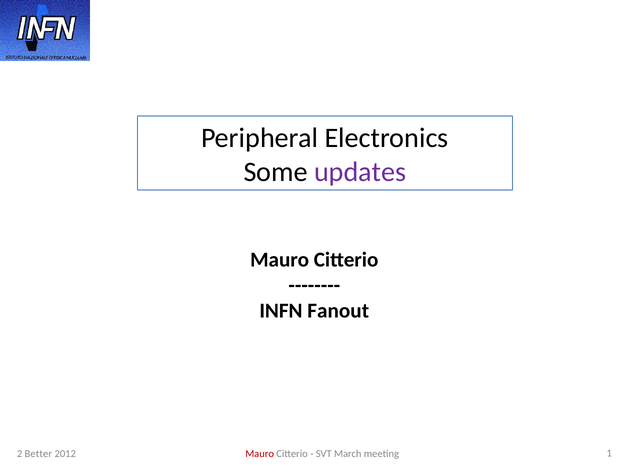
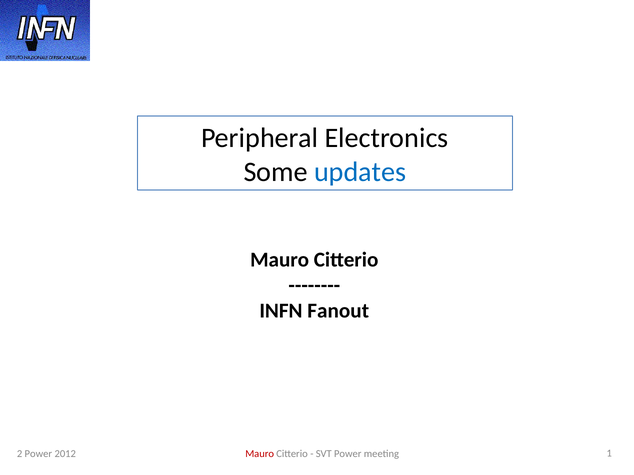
updates colour: purple -> blue (360, 172)
2 Better: Better -> Power (38, 454)
SVT March: March -> Power (348, 454)
